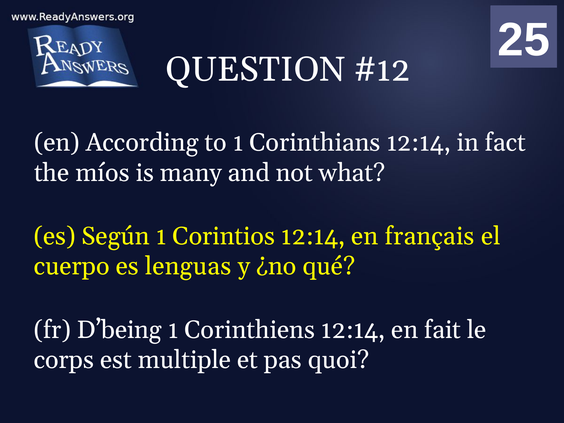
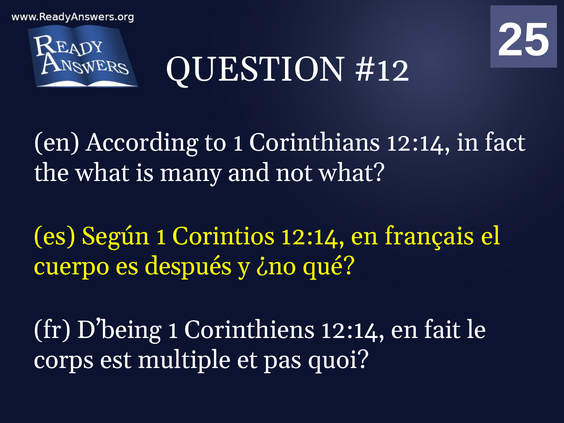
the míos: míos -> what (103, 173)
lenguas: lenguas -> después (188, 266)
